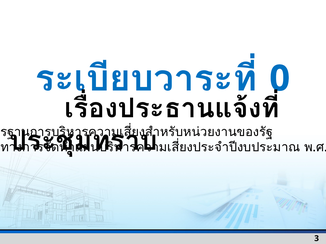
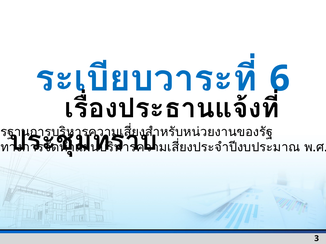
0: 0 -> 6 (280, 79)
